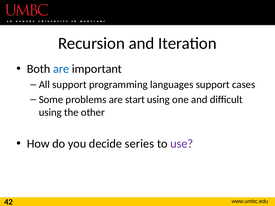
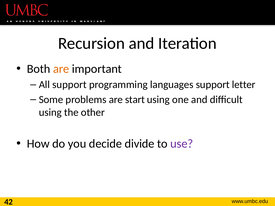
are colour: blue -> orange (61, 69)
cases: cases -> letter (244, 85)
series: series -> divide (140, 144)
